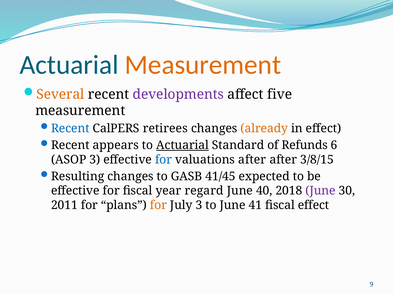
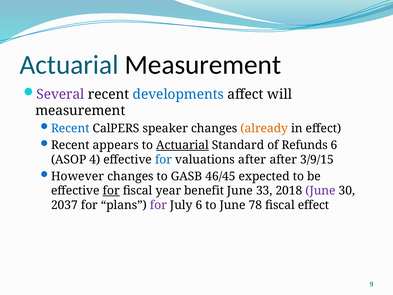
Measurement colour: orange -> black (203, 65)
Several colour: orange -> purple (60, 94)
developments colour: purple -> blue (178, 94)
five: five -> will (280, 94)
retirees: retirees -> speaker (165, 128)
ASOP 3: 3 -> 4 (95, 159)
3/8/15: 3/8/15 -> 3/9/15 (317, 159)
Resulting: Resulting -> However (78, 176)
41/45: 41/45 -> 46/45 (221, 176)
for underline: none -> present (111, 191)
regard: regard -> benefit (204, 191)
40: 40 -> 33 (264, 191)
2011: 2011 -> 2037 (64, 205)
for colour: orange -> purple (158, 205)
July 3: 3 -> 6 (199, 205)
41: 41 -> 78 (255, 205)
